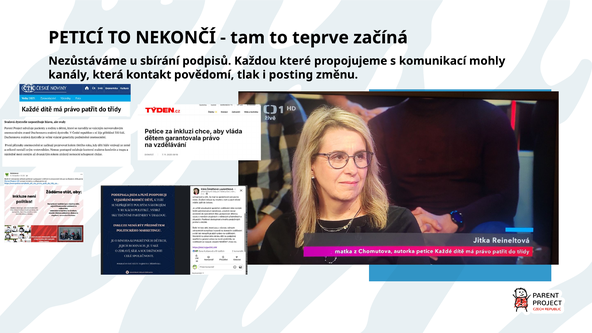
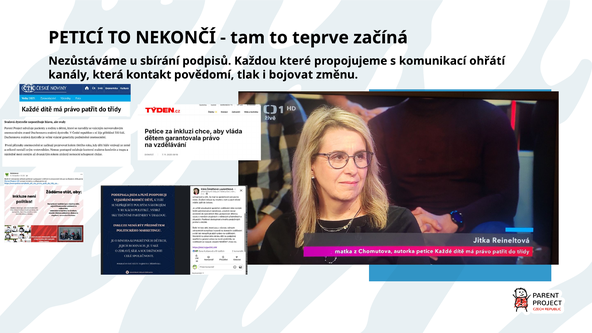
mohly: mohly -> ohřátí (487, 61)
posting: posting -> bojovat (291, 75)
